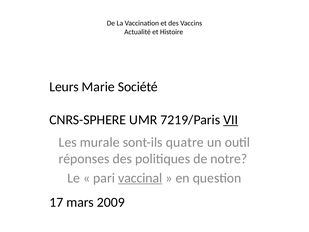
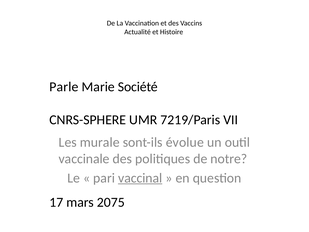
Leurs: Leurs -> Parle (64, 87)
VII underline: present -> none (231, 120)
quatre: quatre -> évolue (185, 142)
réponses: réponses -> vaccinale (84, 159)
2009: 2009 -> 2075 (111, 202)
